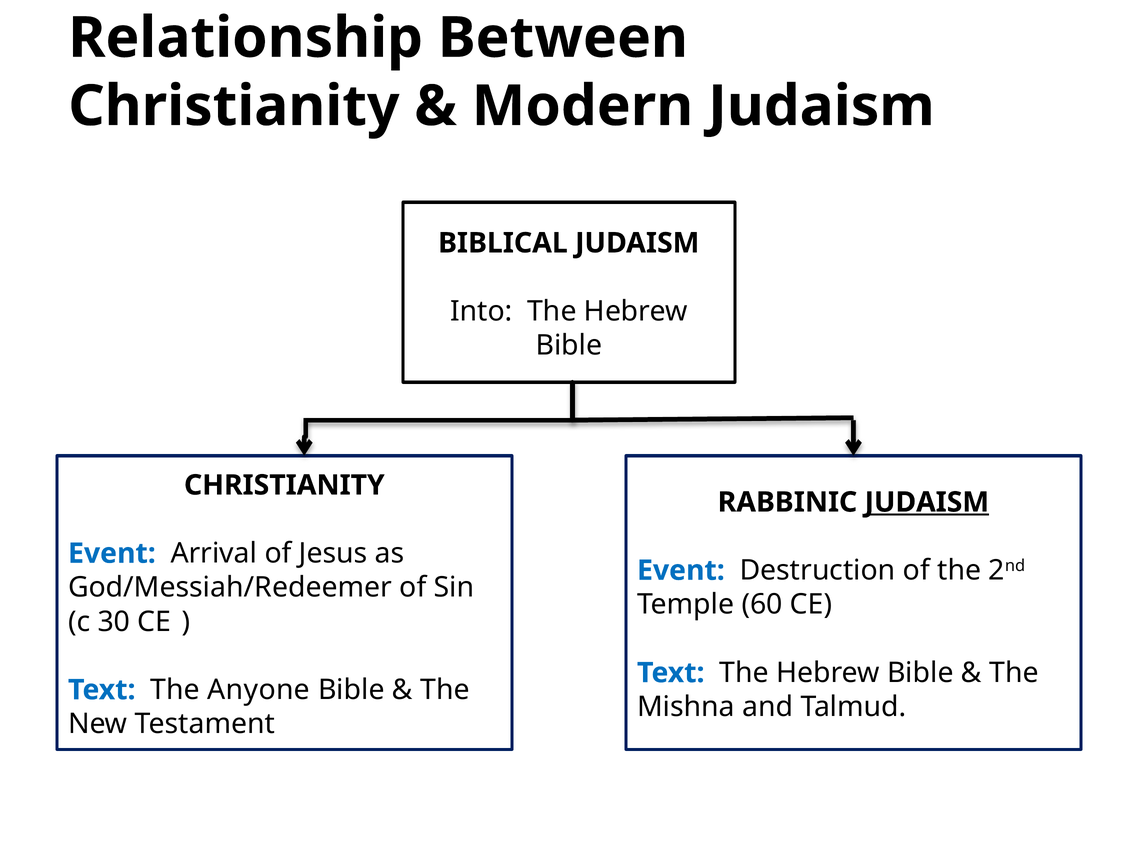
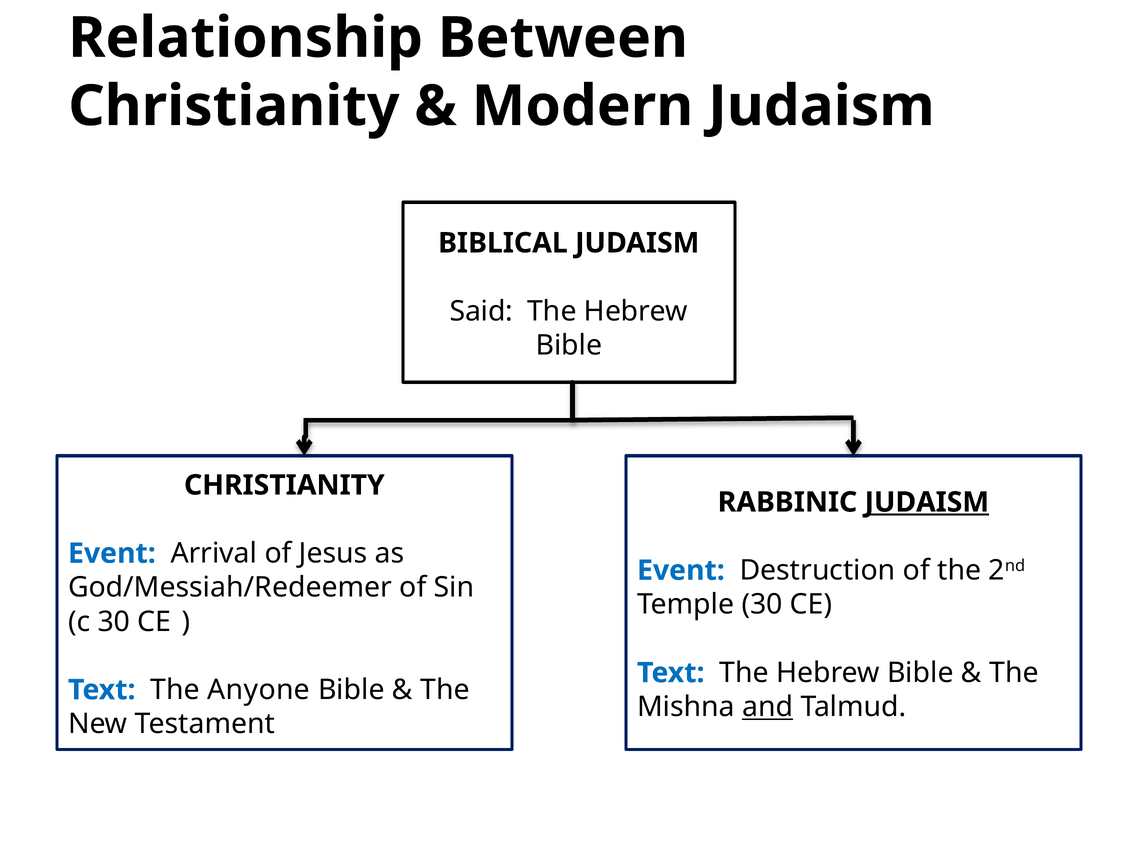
Into: Into -> Said (481, 311)
Temple 60: 60 -> 30 (762, 605)
and underline: none -> present (768, 707)
